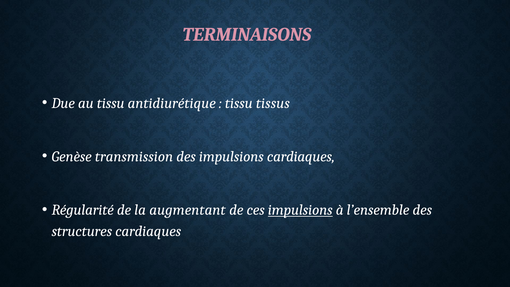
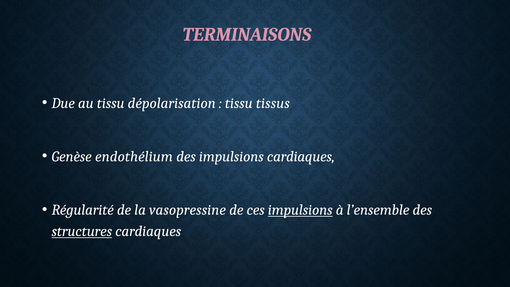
antidiurétique: antidiurétique -> dépolarisation (172, 103)
transmission: transmission -> endothélium (134, 156)
augmentant: augmentant -> vasopressine (187, 210)
structures underline: none -> present (82, 231)
